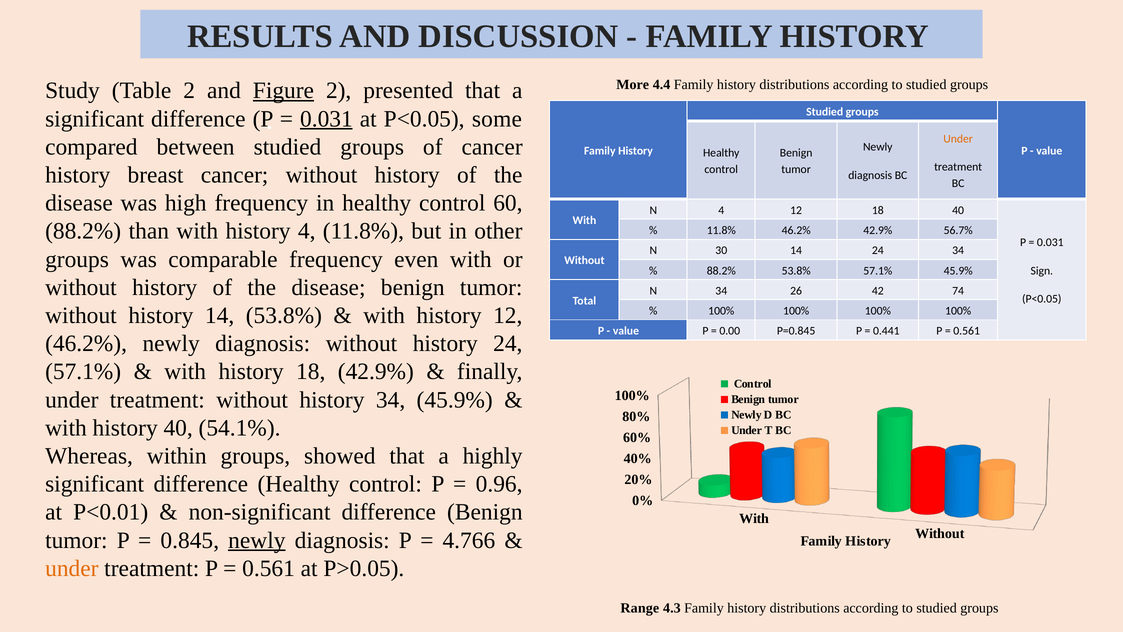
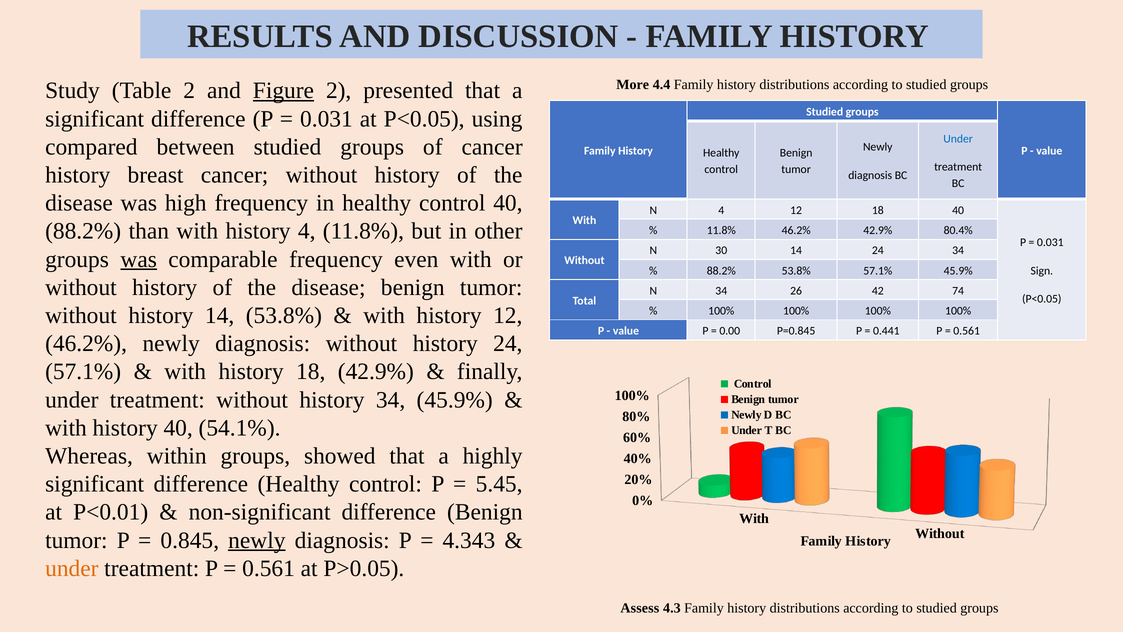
0.031 underline: present -> none (326, 119)
some: some -> using (497, 119)
Under colour: orange -> blue (958, 139)
control 60: 60 -> 40 (508, 203)
56.7%: 56.7% -> 80.4% (958, 230)
was underline: none -> present (139, 259)
0.96: 0.96 -> 5.45 (499, 484)
4.766: 4.766 -> 4.343 (469, 540)
Range: Range -> Assess (640, 608)
